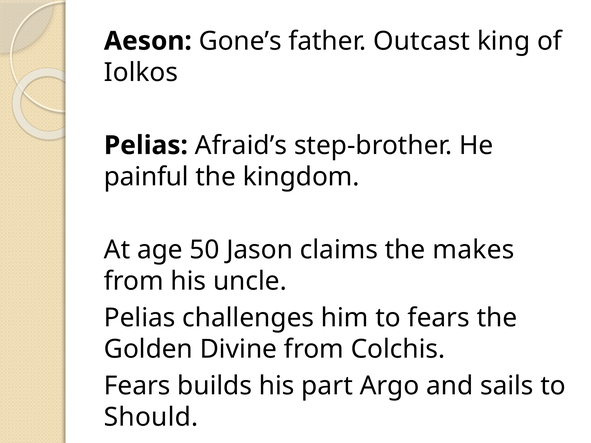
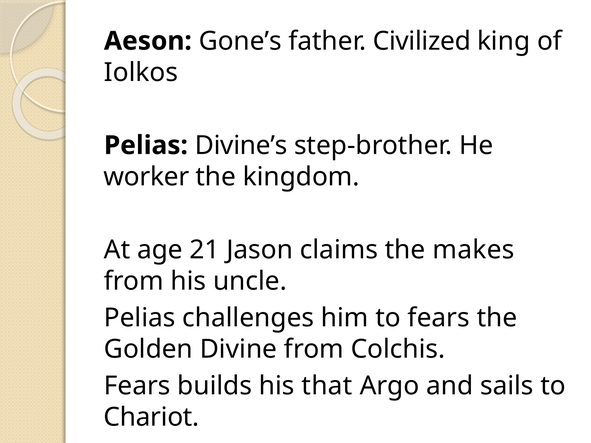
Outcast: Outcast -> Civilized (422, 41)
Afraid’s: Afraid’s -> Divine’s (241, 145)
painful: painful -> worker (146, 177)
50: 50 -> 21 (205, 250)
part: part -> that (327, 386)
Should: Should -> Chariot (151, 417)
